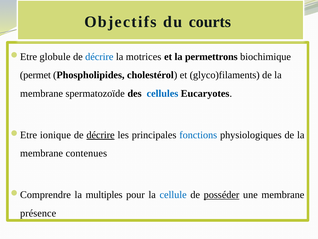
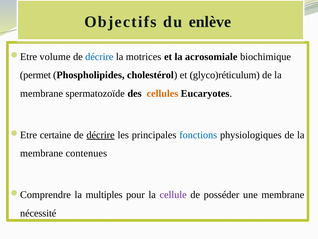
courts: courts -> enlève (210, 22)
globule: globule -> volume (55, 57)
permettrons: permettrons -> acrosomiale (211, 57)
glyco)filaments: glyco)filaments -> glyco)réticulum (225, 75)
cellules colour: blue -> orange (162, 93)
ionique: ionique -> certaine (56, 135)
cellule colour: blue -> purple (173, 194)
posséder underline: present -> none (222, 194)
présence: présence -> nécessité (38, 213)
